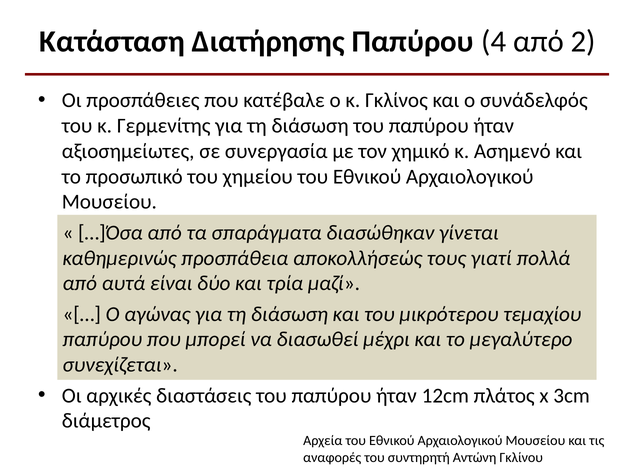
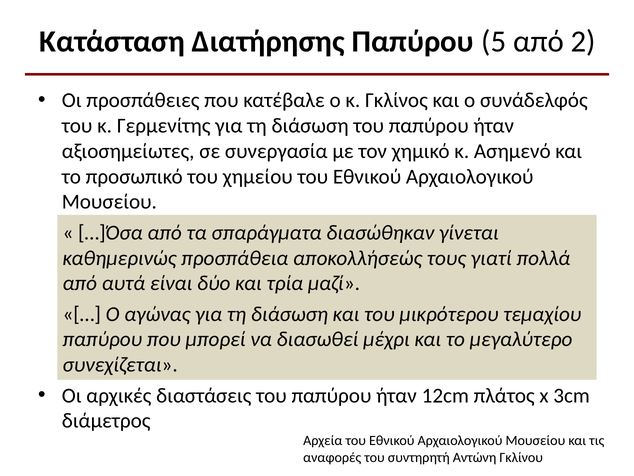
4: 4 -> 5 (494, 42)
